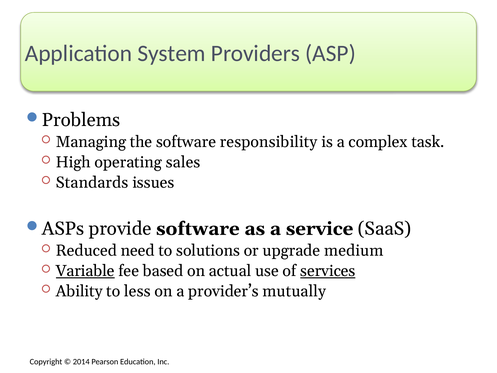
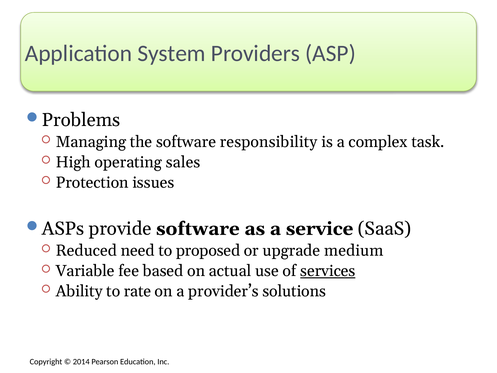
Standards: Standards -> Protection (92, 182)
solutions: solutions -> proposed (208, 250)
Variable underline: present -> none (85, 271)
less: less -> rate (138, 291)
mutually: mutually -> solutions (294, 291)
